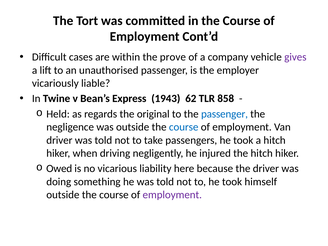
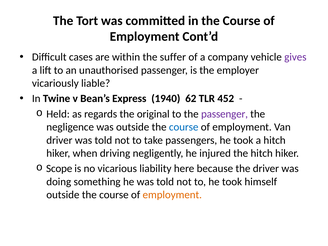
prove: prove -> suffer (173, 57)
1943: 1943 -> 1940 (166, 99)
858: 858 -> 452 (226, 99)
passenger colour: blue -> purple (225, 114)
Owed: Owed -> Scope (59, 169)
employment colour: purple -> orange (172, 195)
